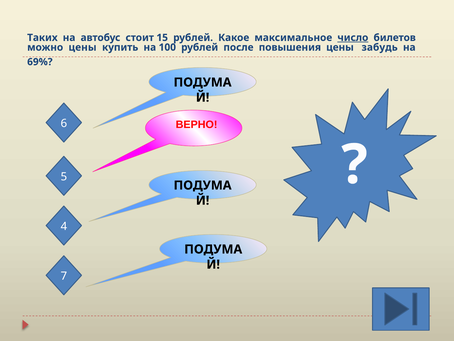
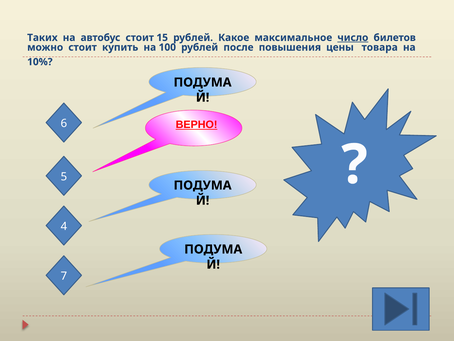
можно цены: цены -> стоит (83, 47)
забудь: забудь -> товара (380, 47)
69%: 69% -> 10% (40, 62)
ВЕРНО underline: none -> present (197, 125)
